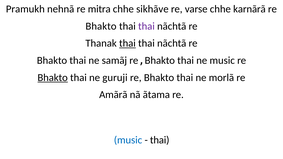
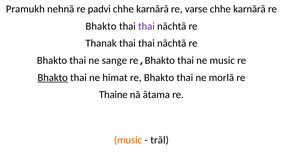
mitra: mitra -> padvi (99, 9)
sikhãve: sikhãve -> karnãrã (152, 9)
thai underline: present -> none (127, 43)
samãj: samãj -> sange (114, 60)
guruji: guruji -> himat (115, 78)
Amãrã: Amãrã -> Thaine (113, 95)
music colour: blue -> orange (128, 140)
thai: thai -> trãl (160, 140)
